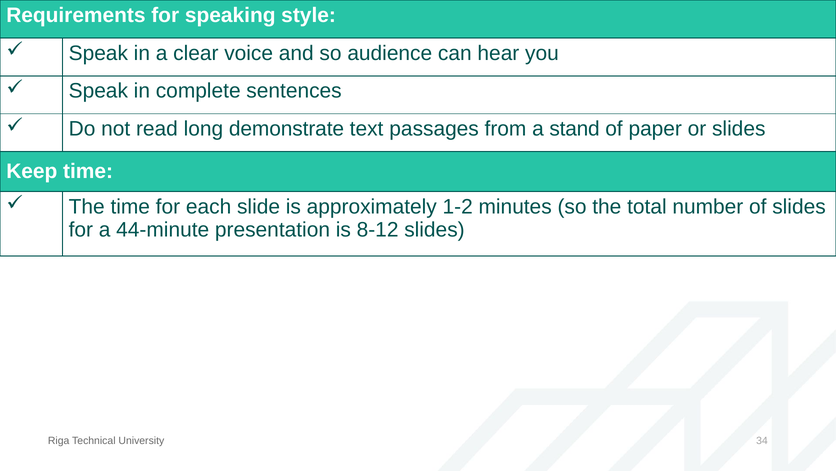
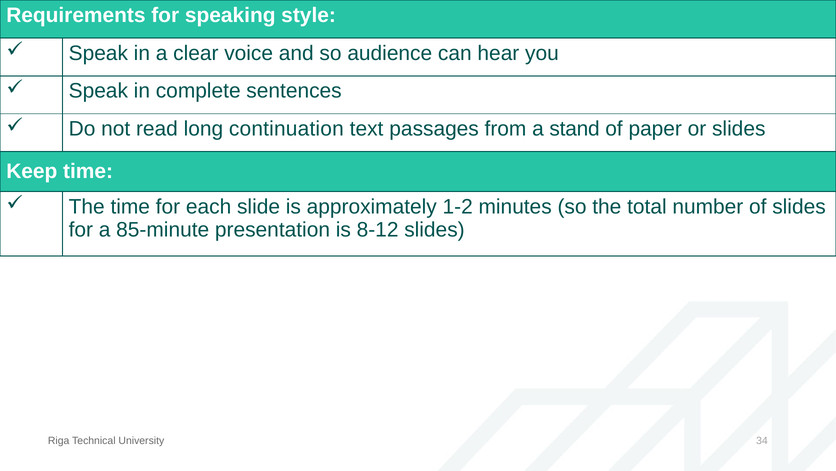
demonstrate: demonstrate -> continuation (286, 129)
44-minute: 44-minute -> 85-minute (163, 230)
